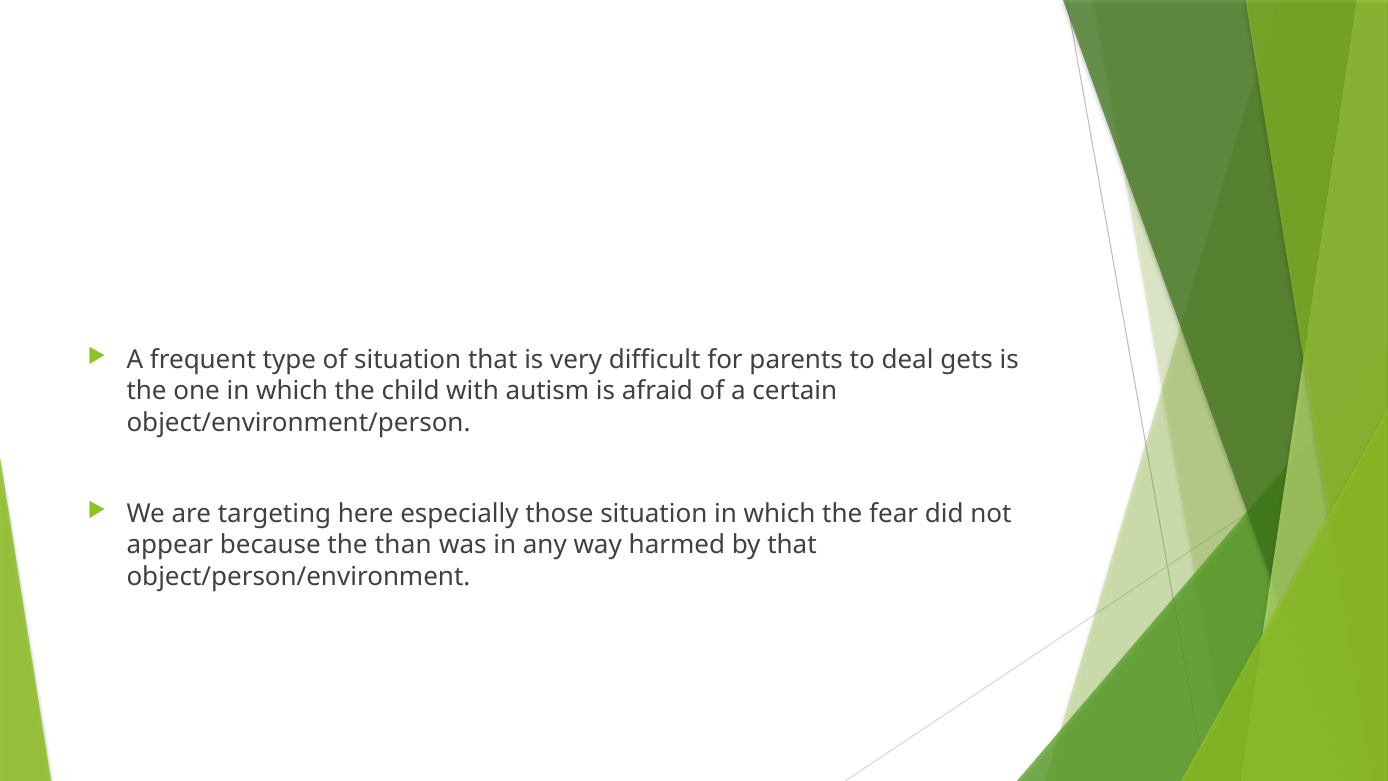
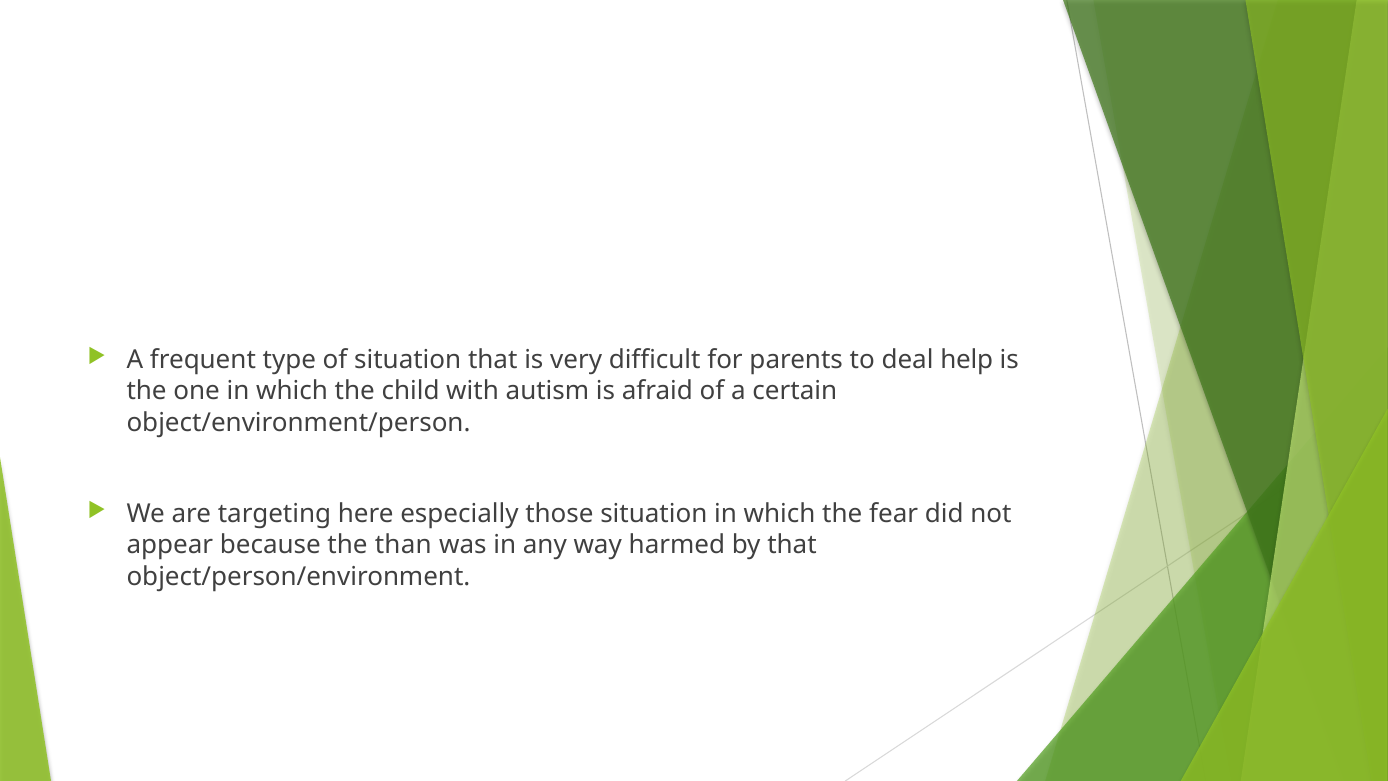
gets: gets -> help (967, 360)
